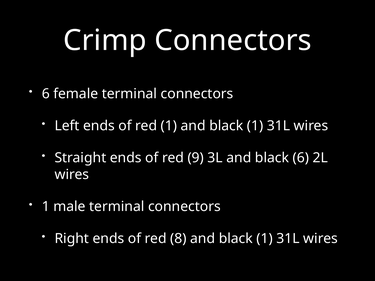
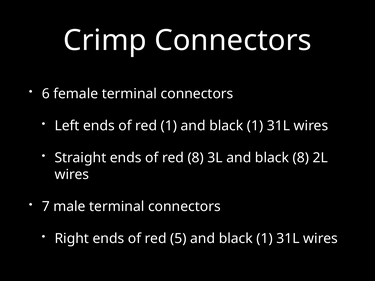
red 9: 9 -> 8 (196, 158)
black 6: 6 -> 8 (301, 158)
1: 1 -> 7 (46, 207)
8: 8 -> 5 (178, 239)
